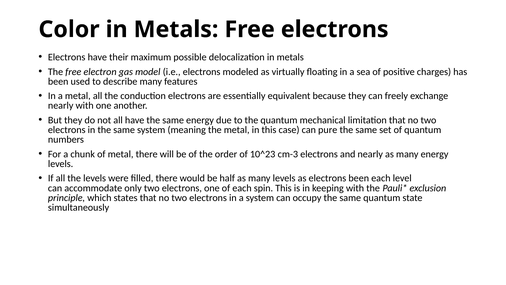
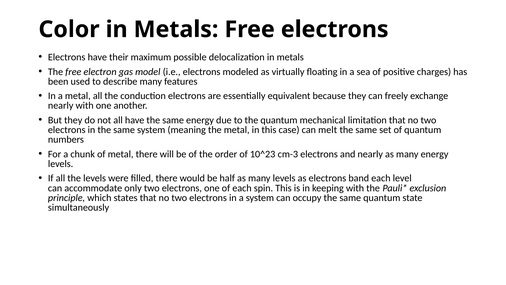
pure: pure -> melt (328, 130)
electrons been: been -> band (359, 178)
